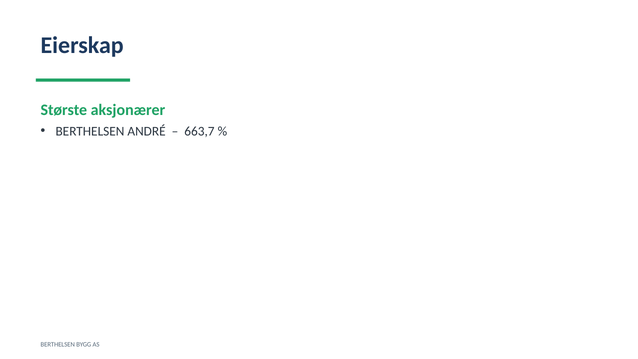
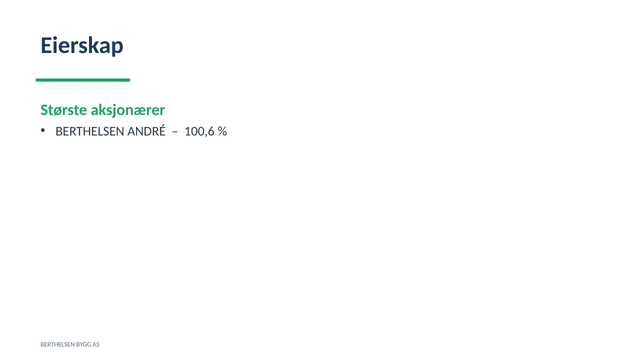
663,7: 663,7 -> 100,6 (199, 131)
